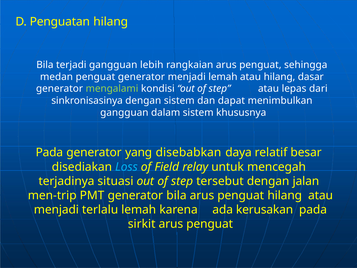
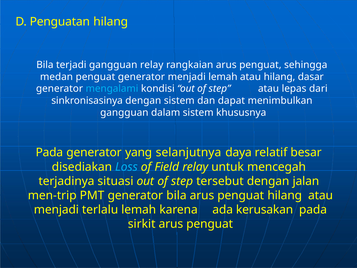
gangguan lebih: lebih -> relay (152, 65)
mengalami colour: light green -> light blue (112, 89)
disebabkan: disebabkan -> selanjutnya (188, 152)
